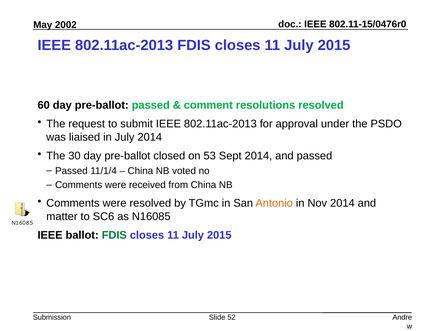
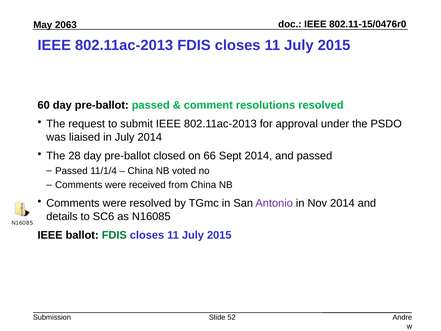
2002: 2002 -> 2063 (66, 25)
30: 30 -> 28 (74, 156)
53: 53 -> 66 (210, 156)
Antonio colour: orange -> purple (274, 203)
matter: matter -> details (62, 216)
